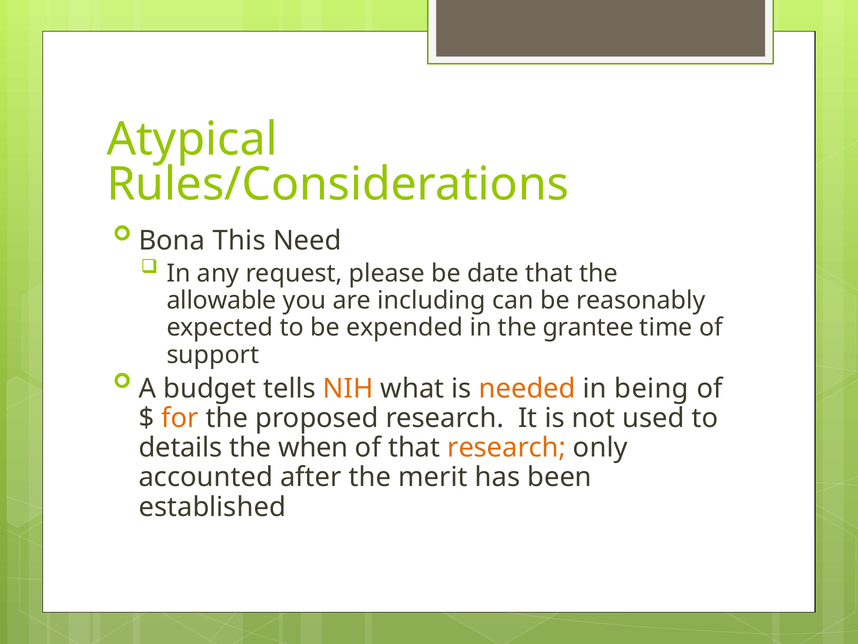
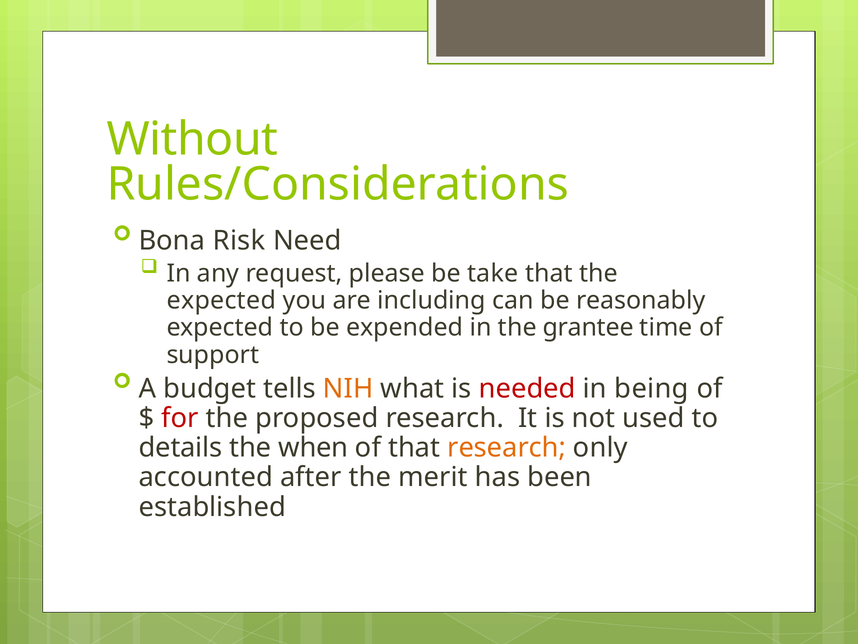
Atypical: Atypical -> Without (192, 139)
This: This -> Risk (239, 241)
date: date -> take (493, 273)
allowable: allowable -> expected (221, 300)
needed colour: orange -> red (527, 388)
for colour: orange -> red (180, 418)
